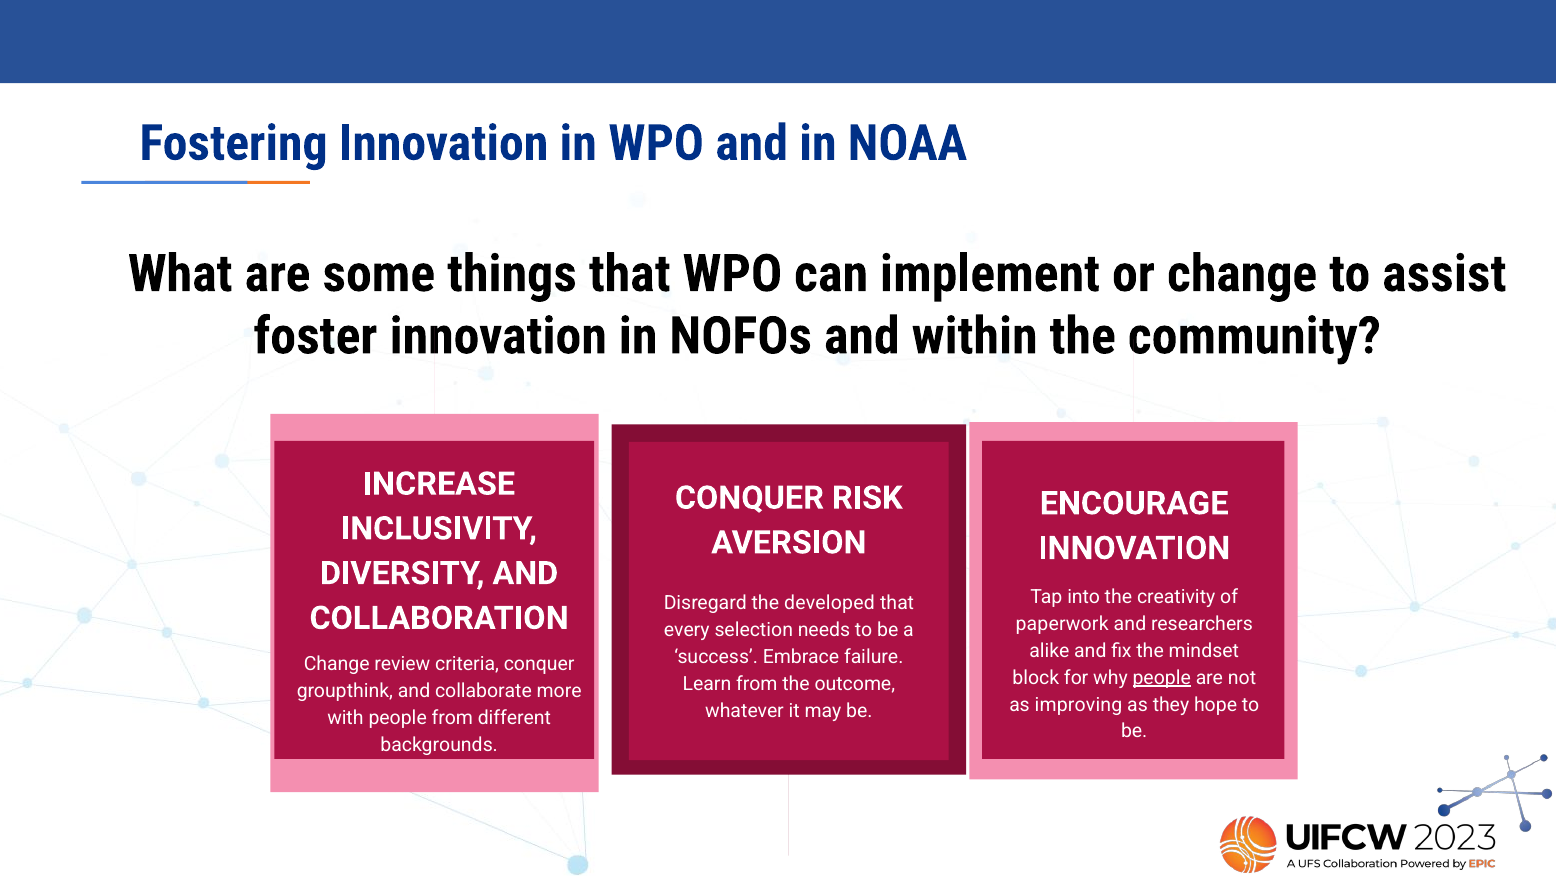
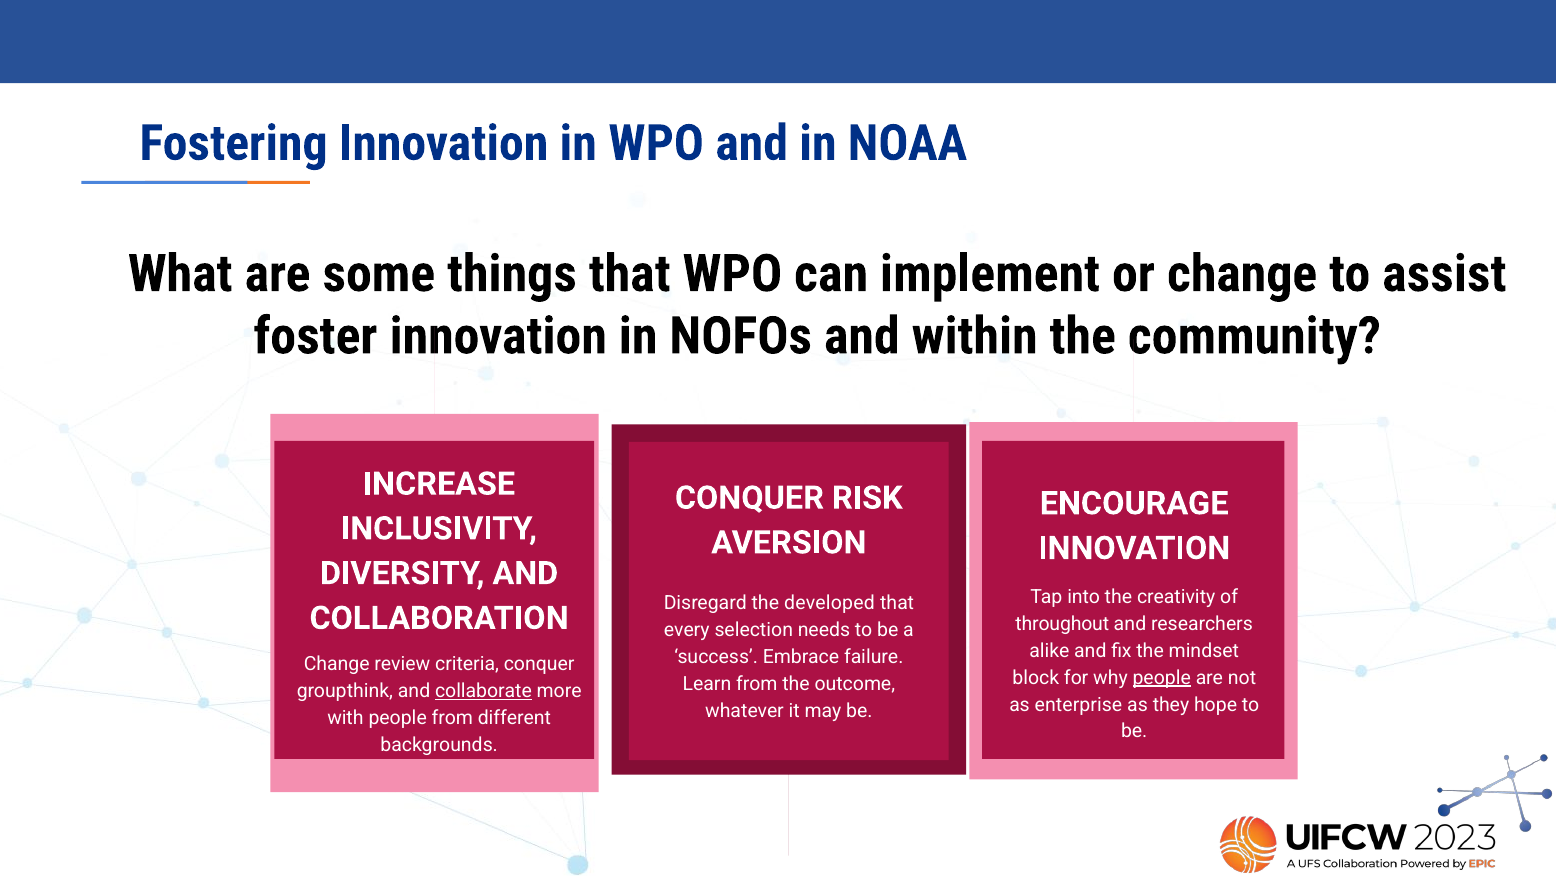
paperwork: paperwork -> throughout (1062, 623)
collaborate underline: none -> present (483, 690)
improving: improving -> enterprise (1079, 704)
